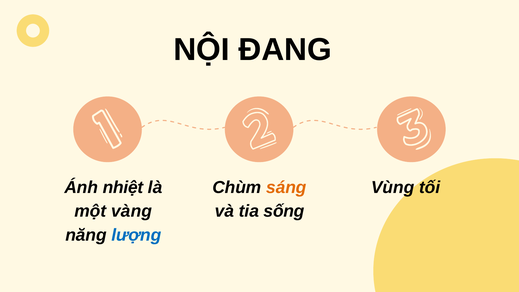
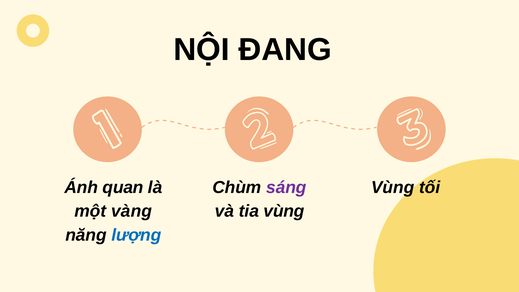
nhiệt: nhiệt -> quan (123, 187)
sáng colour: orange -> purple (286, 187)
tia sống: sống -> vùng (284, 211)
